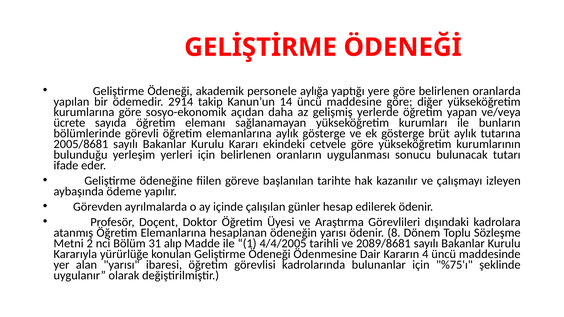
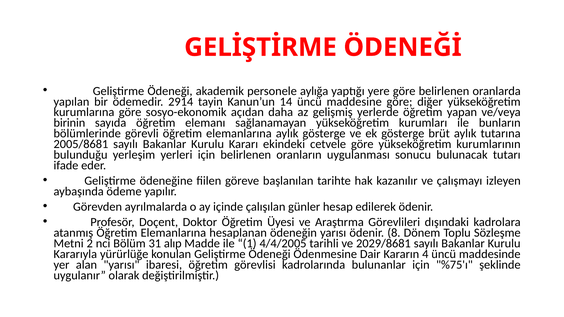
takip: takip -> tayin (210, 102)
ücrete: ücrete -> birinin (69, 123)
2089/8681: 2089/8681 -> 2029/8681 (383, 244)
